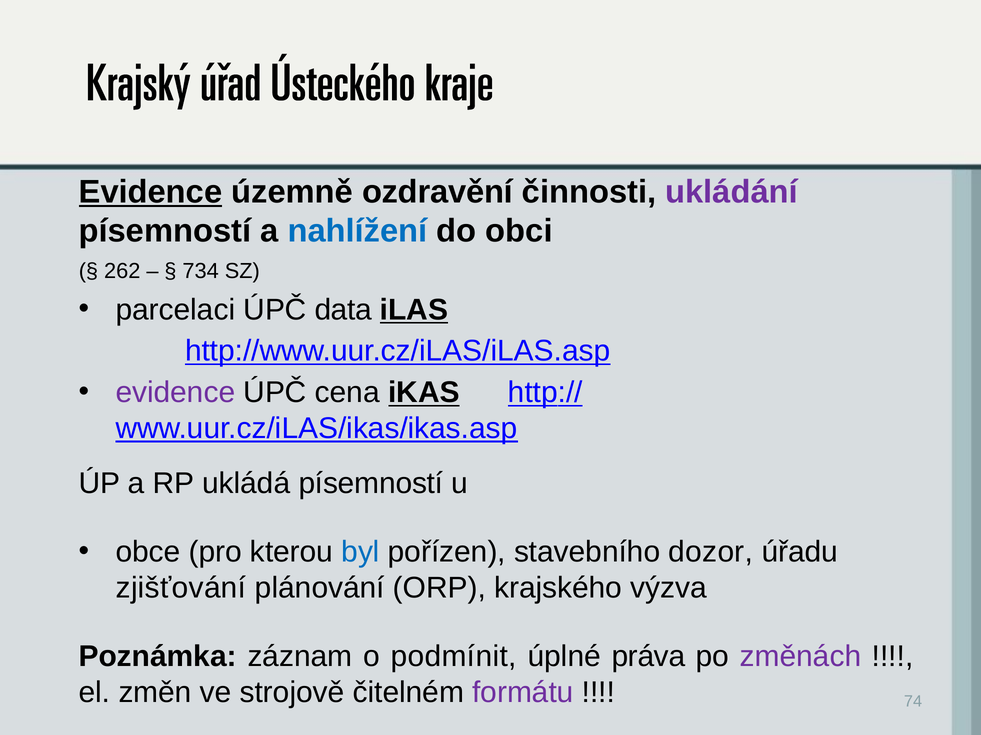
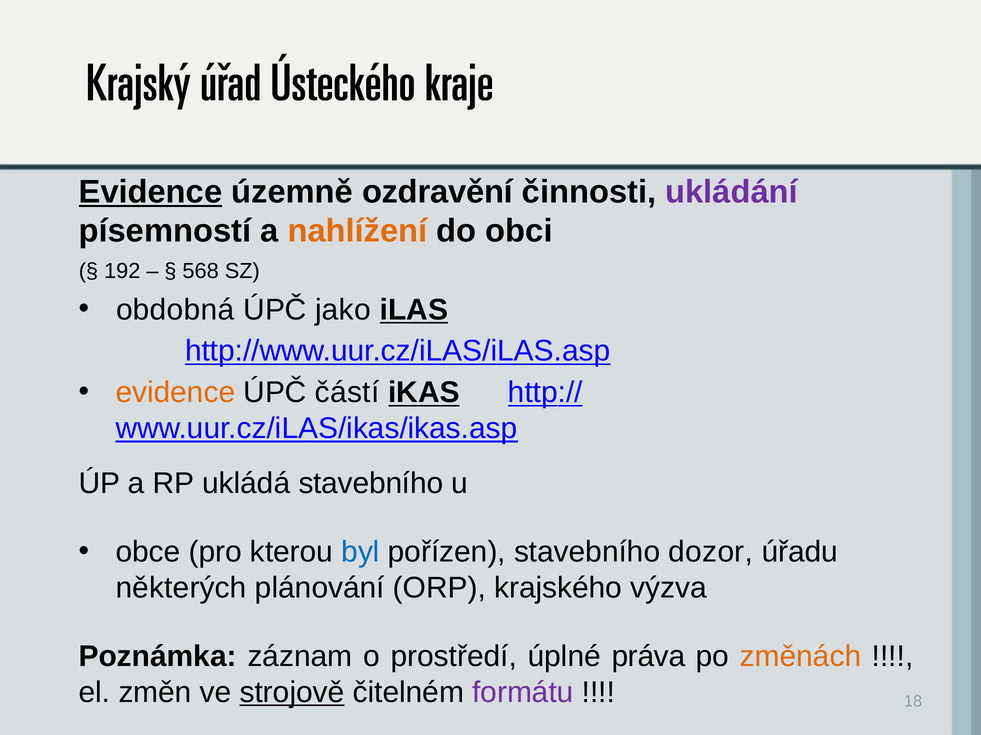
nahlížení colour: blue -> orange (357, 231)
262: 262 -> 192 (122, 272)
734: 734 -> 568 (201, 272)
parcelaci: parcelaci -> obdobná (175, 310)
data: data -> jako (343, 310)
evidence colour: purple -> orange (175, 393)
cena: cena -> částí (347, 393)
ukládá písemností: písemností -> stavebního (371, 484)
zjišťování: zjišťování -> některých (181, 588)
podmínit: podmínit -> prostředí (454, 657)
změnách colour: purple -> orange (800, 657)
strojově underline: none -> present (292, 693)
74: 74 -> 18 (913, 702)
